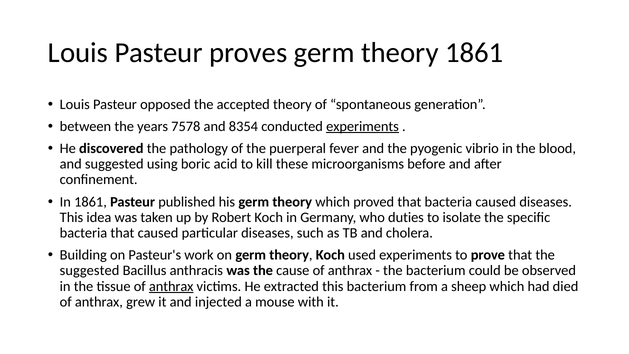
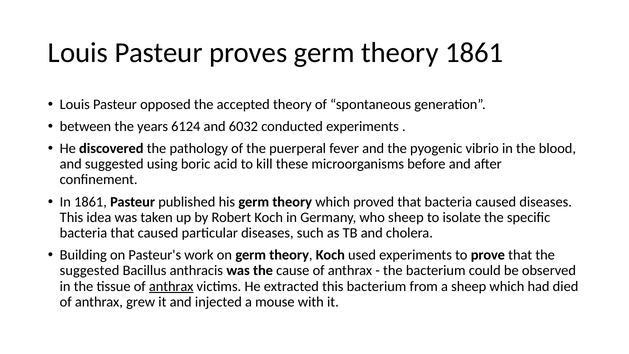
7578: 7578 -> 6124 (186, 126)
8354: 8354 -> 6032 (243, 126)
experiments underline: present -> none (363, 126)
who duties: duties -> sheep (406, 217)
